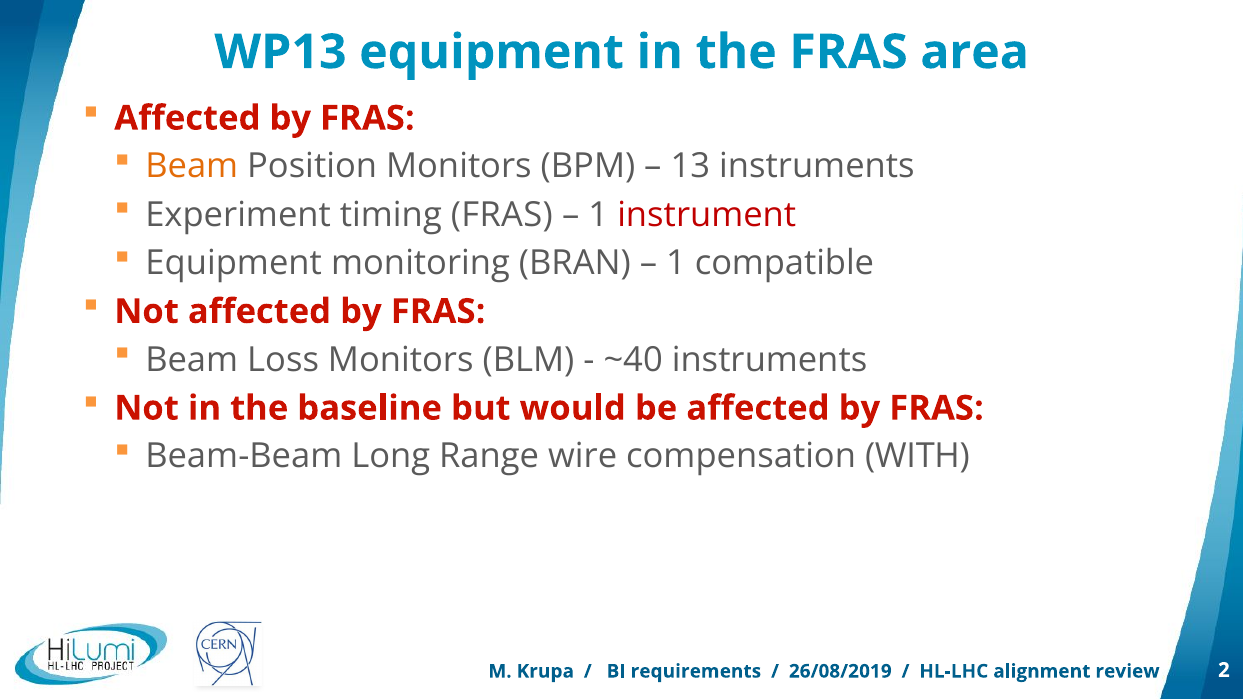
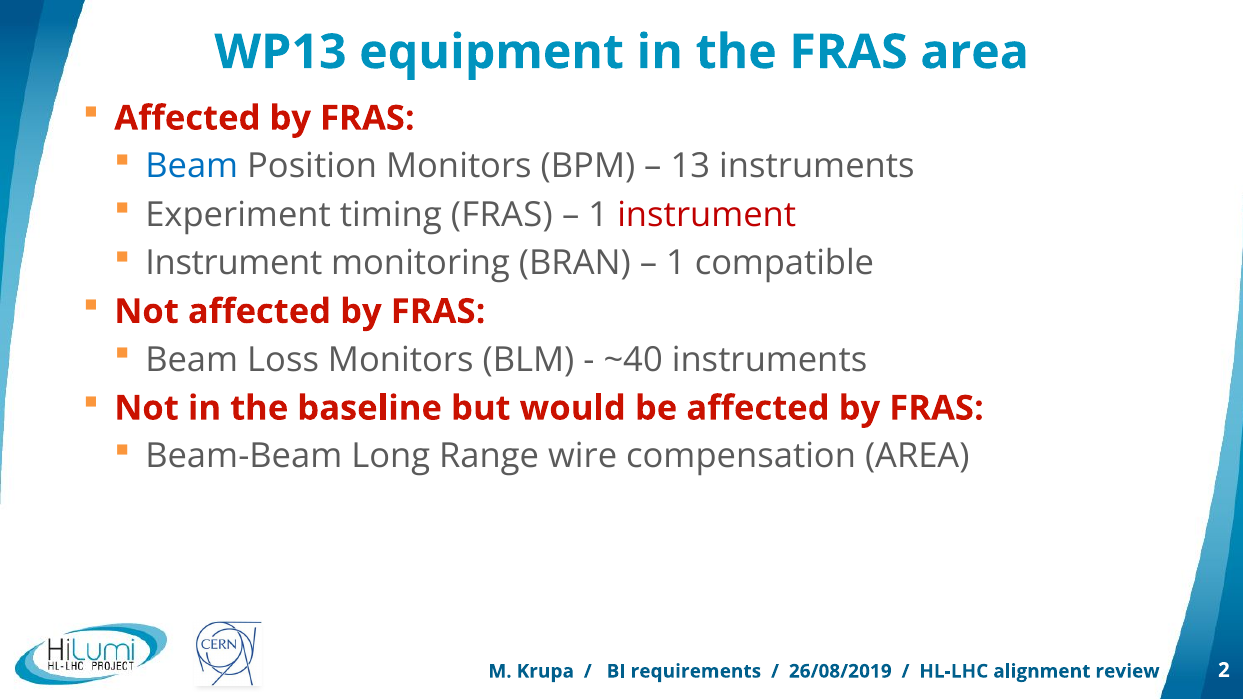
Beam colour: orange -> blue (192, 167)
Equipment: Equipment -> Instrument (234, 263)
compensation WITH: WITH -> AREA (917, 457)
